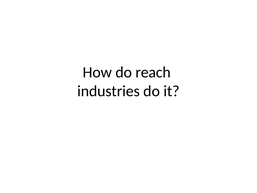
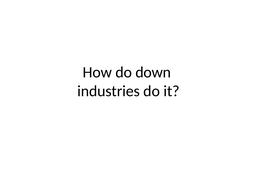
reach: reach -> down (153, 72)
